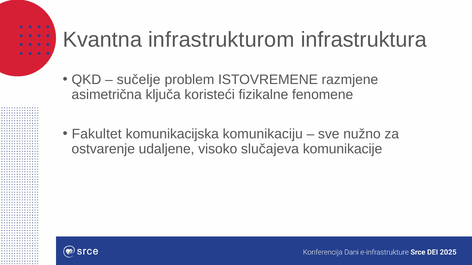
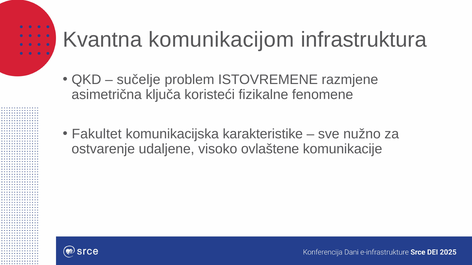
infrastrukturom: infrastrukturom -> komunikacijom (221, 40)
komunikaciju: komunikaciju -> karakteristike (263, 134)
slučajeva: slučajeva -> ovlaštene (270, 149)
